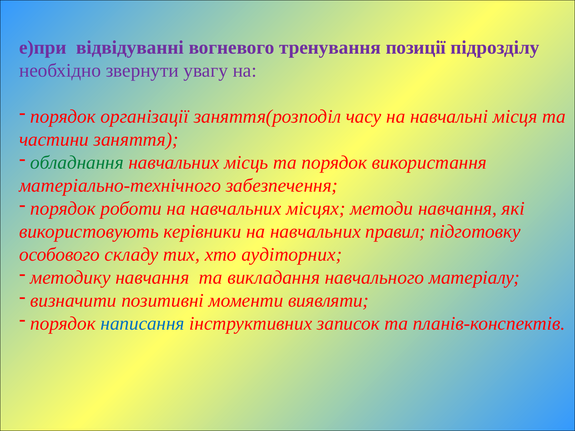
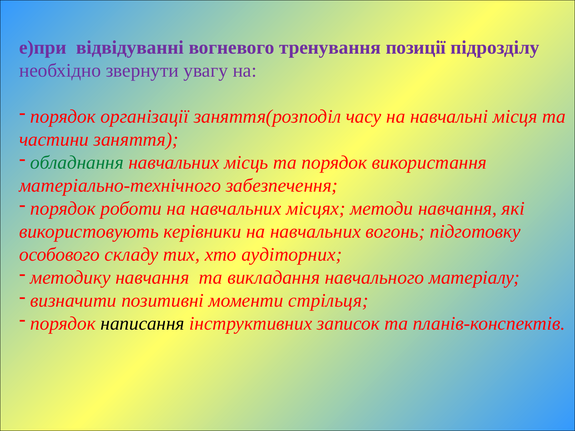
правил: правил -> вогонь (395, 232)
виявляти: виявляти -> стрільця (328, 301)
написання colour: blue -> black (143, 324)
